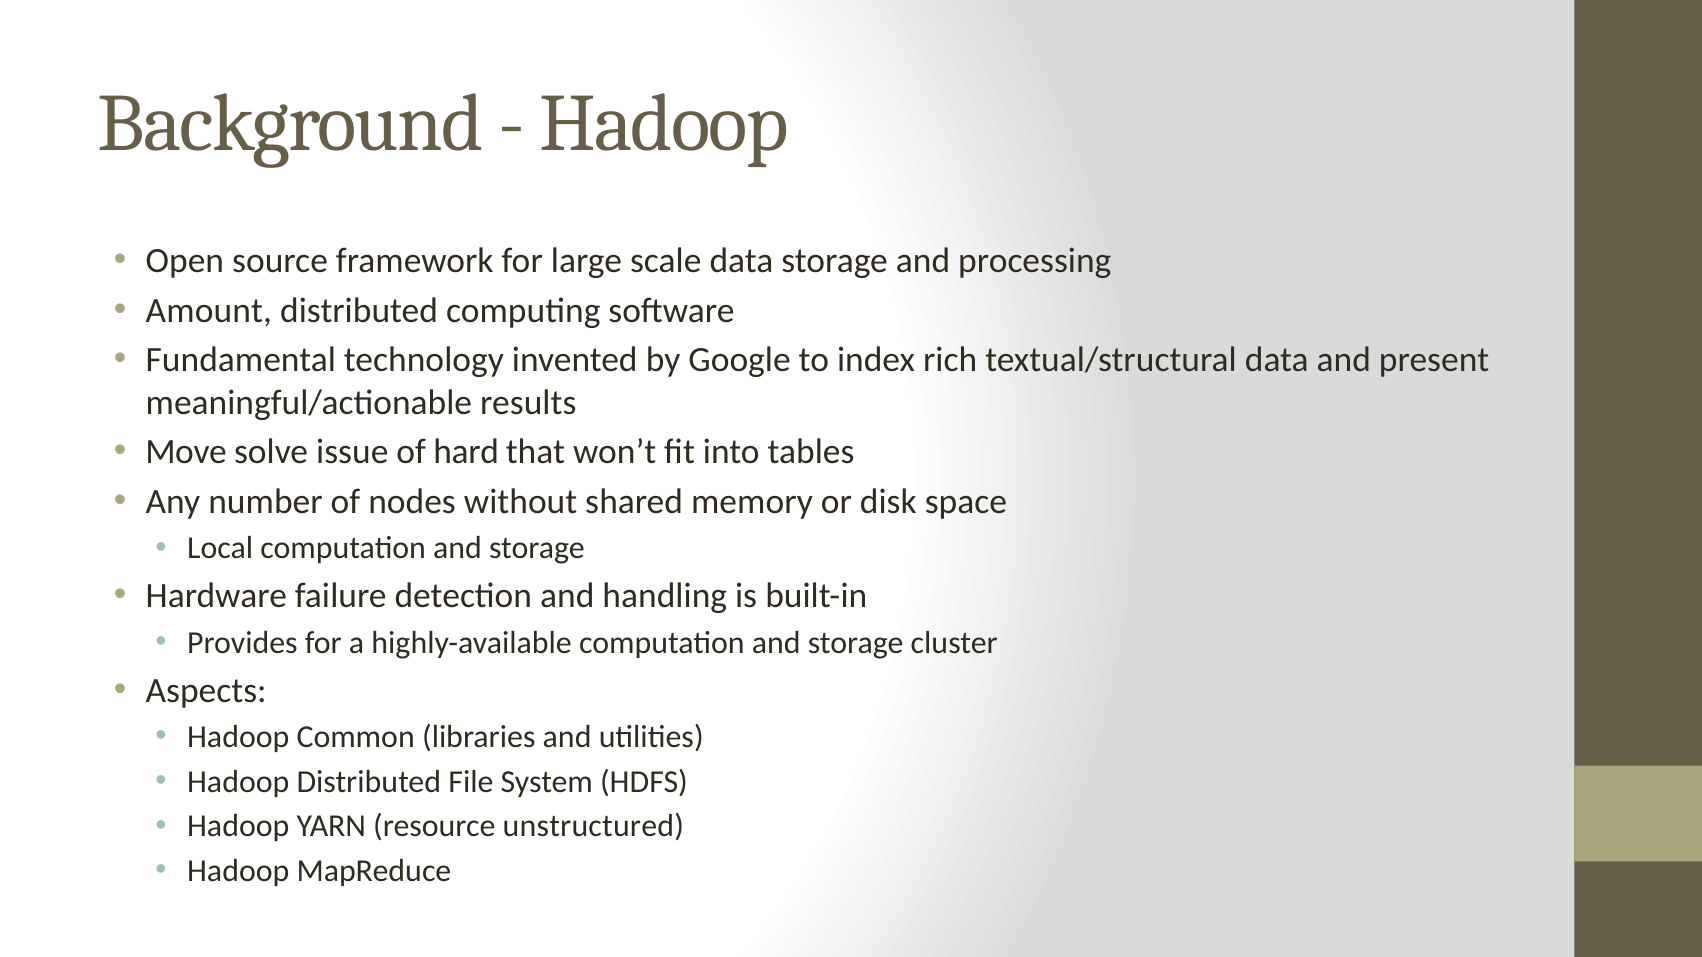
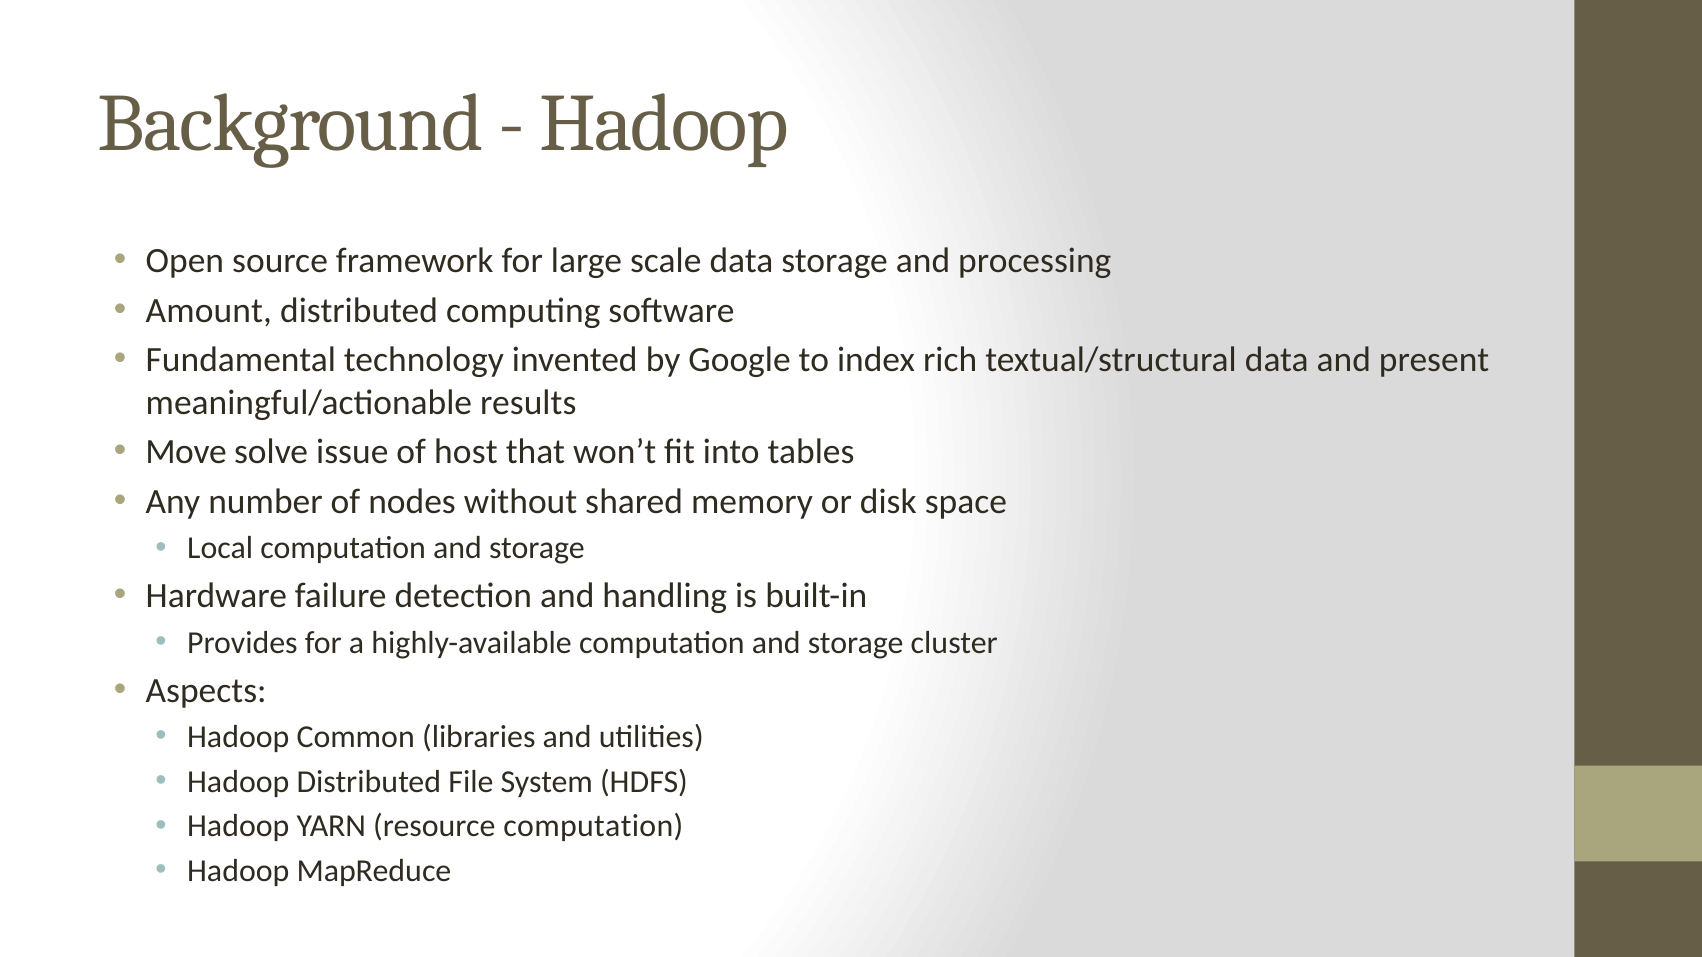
hard: hard -> host (466, 452)
resource unstructured: unstructured -> computation (593, 827)
